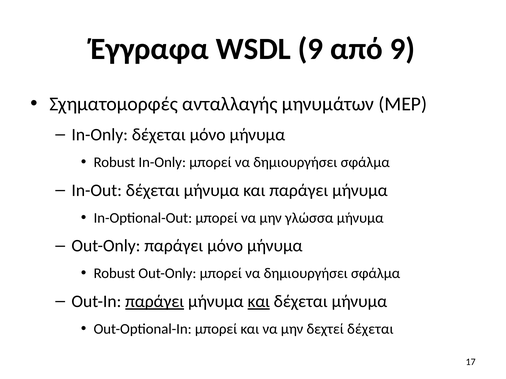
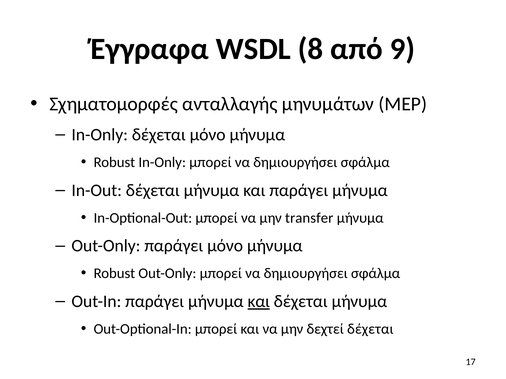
WSDL 9: 9 -> 8 (311, 49)
γλώσσα: γλώσσα -> transfer (309, 218)
παράγει underline: present -> none (155, 302)
